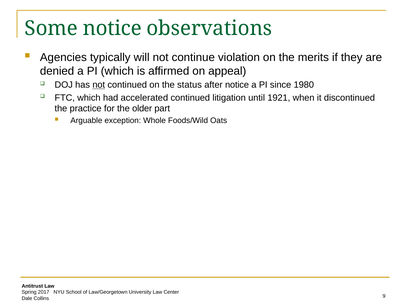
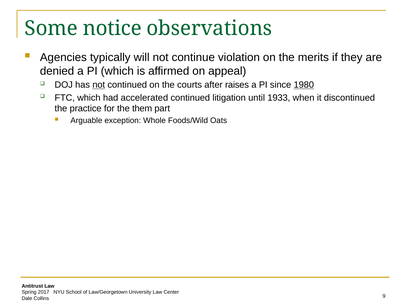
status: status -> courts (190, 85)
after notice: notice -> raises (237, 85)
1980 underline: none -> present (304, 85)
1921: 1921 -> 1933 (279, 98)
older: older -> them (142, 108)
